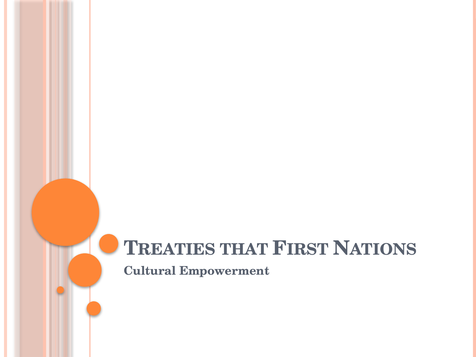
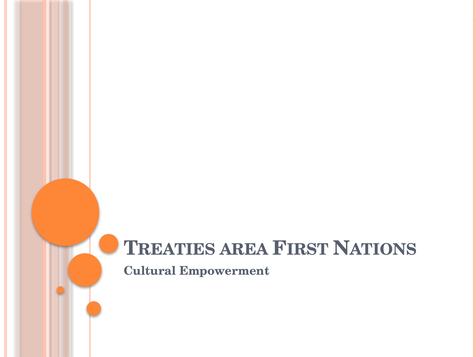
THAT: THAT -> AREA (244, 250)
